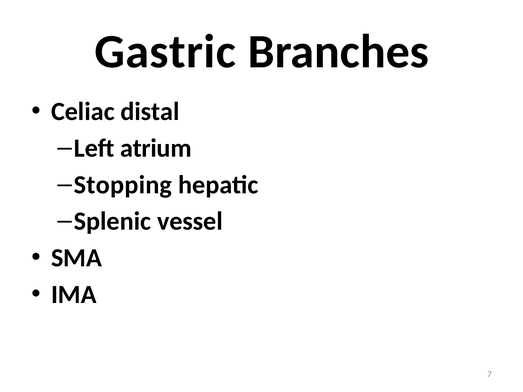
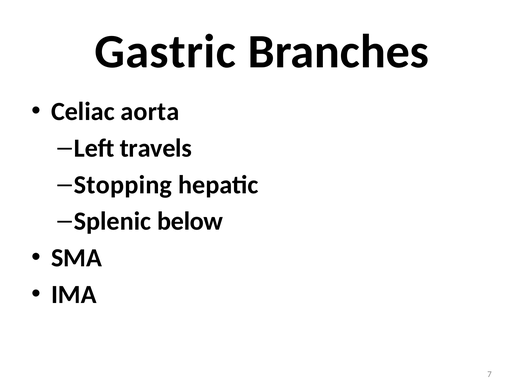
distal: distal -> aorta (150, 112)
atrium: atrium -> travels (156, 148)
vessel: vessel -> below (190, 221)
